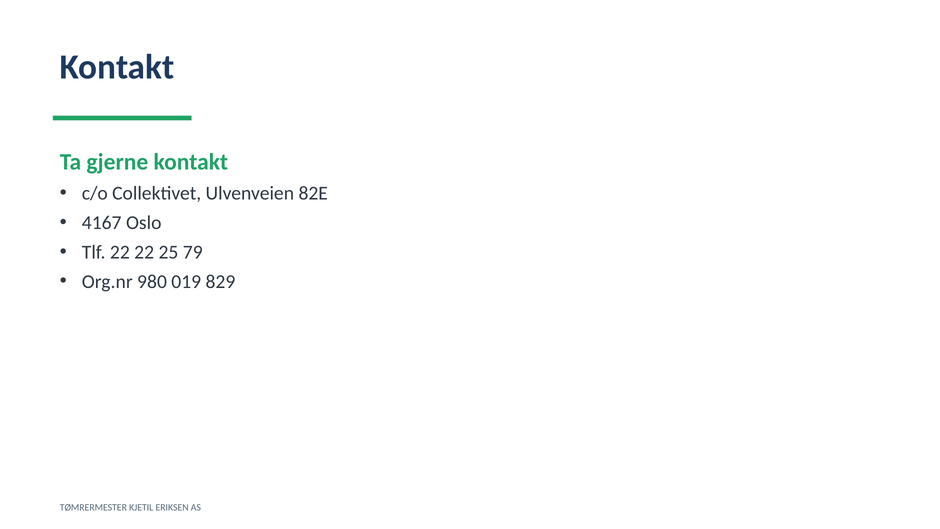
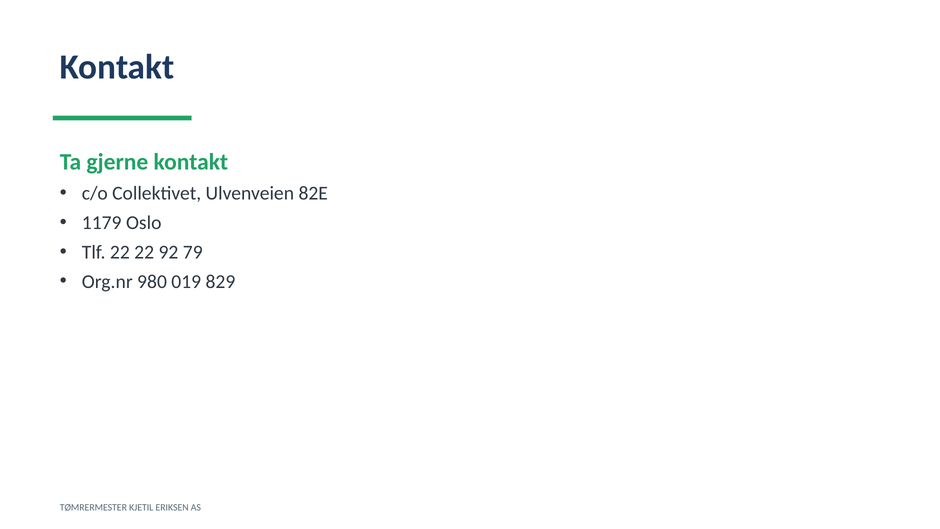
4167: 4167 -> 1179 (102, 223)
25: 25 -> 92 (168, 252)
